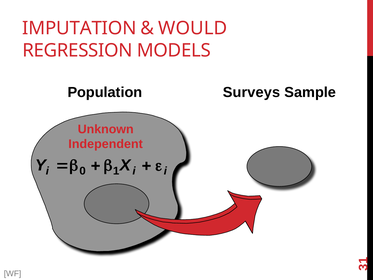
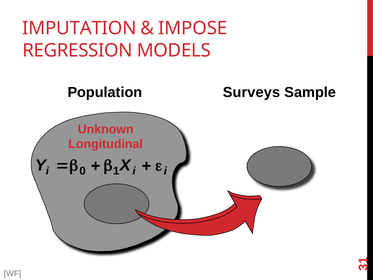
WOULD: WOULD -> IMPOSE (193, 28)
Independent: Independent -> Longitudinal (106, 144)
